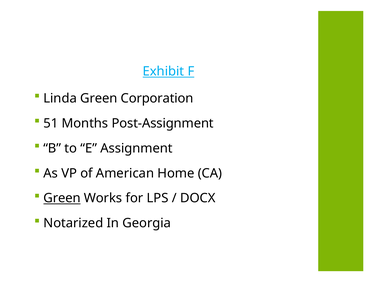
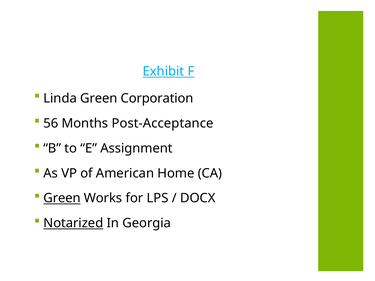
51: 51 -> 56 (51, 123)
Post-Assignment: Post-Assignment -> Post-Acceptance (163, 123)
Notarized underline: none -> present (73, 223)
